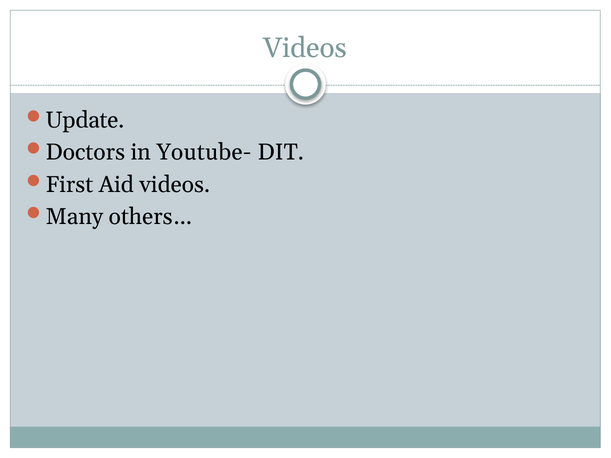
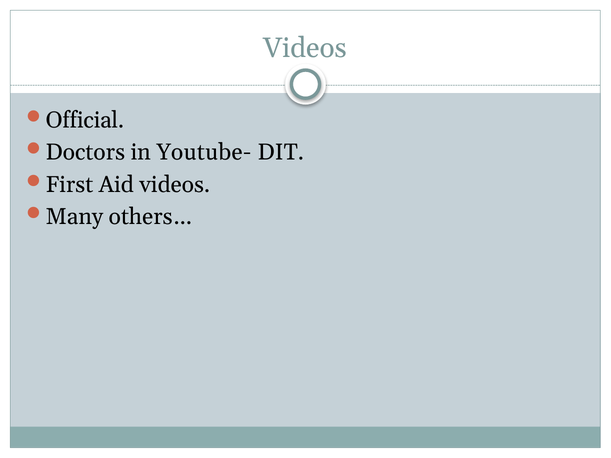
Update: Update -> Official (85, 120)
